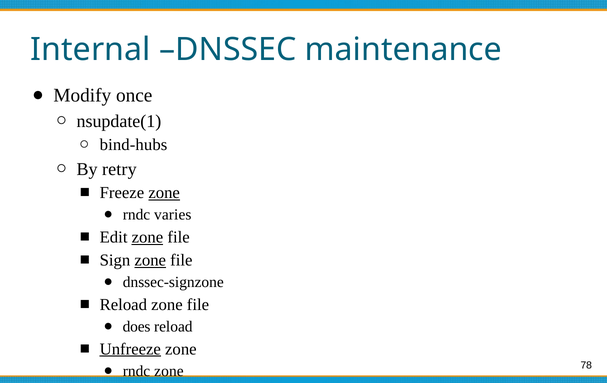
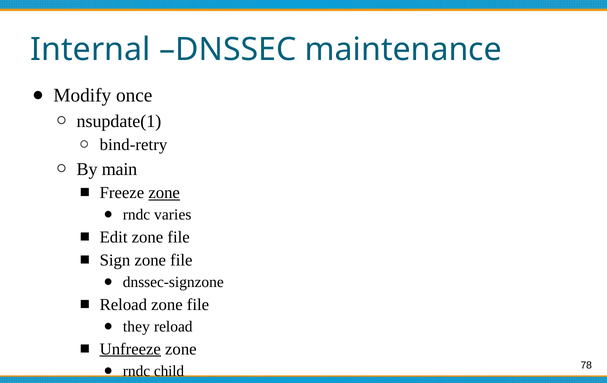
bind-hubs: bind-hubs -> bind-retry (134, 145)
retry: retry -> main (120, 169)
zone underline: present -> none (147, 237)
zone underline: present -> none (150, 260)
does: does -> they (136, 326)
rndc zone: zone -> child (169, 370)
